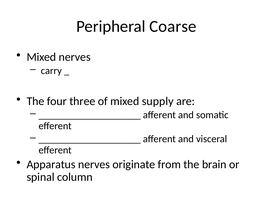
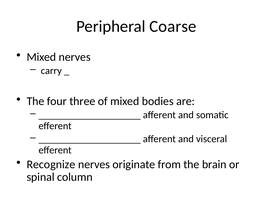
supply: supply -> bodies (158, 101)
Apparatus: Apparatus -> Recognize (51, 164)
